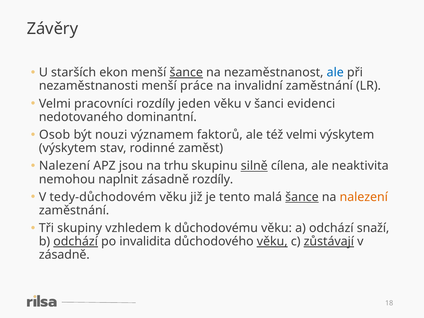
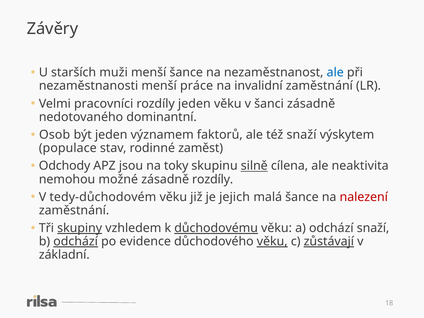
ekon: ekon -> muži (114, 73)
šance underline: present -> none (186, 73)
šanci evidenci: evidenci -> zásadně (311, 104)
být nouzi: nouzi -> jeden (111, 135)
též velmi: velmi -> snaží (302, 135)
výskytem: výskytem -> populace (68, 148)
Nalezení: Nalezení -> Odchody (65, 166)
trhu: trhu -> toky (176, 166)
naplnit: naplnit -> možné (118, 179)
tento: tento -> jejich (235, 197)
šance underline: present -> none (302, 197)
nalezení colour: orange -> red (364, 197)
skupiny underline: none -> present (80, 228)
důchodovému underline: none -> present (216, 228)
invalidita: invalidita -> evidence (145, 242)
zásadně: zásadně -> základní (64, 255)
